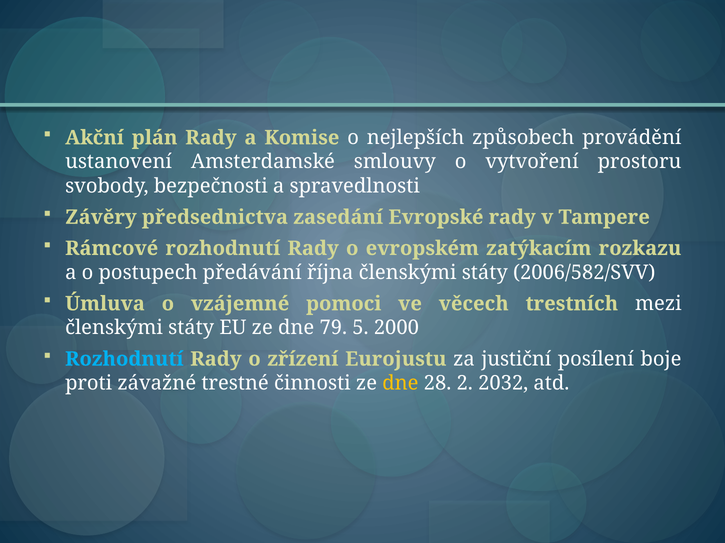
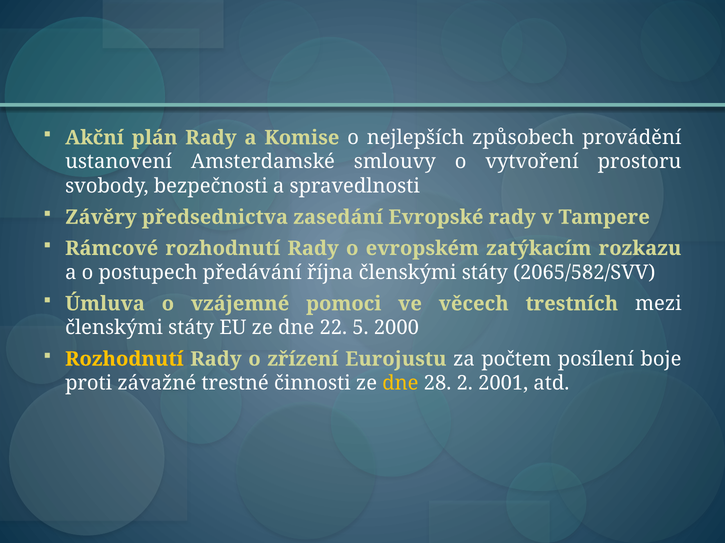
2006/582/SVV: 2006/582/SVV -> 2065/582/SVV (584, 273)
79: 79 -> 22 (333, 328)
Rozhodnutí colour: light blue -> yellow (124, 360)
justiční: justiční -> počtem (516, 360)
2032: 2032 -> 2001 (503, 384)
